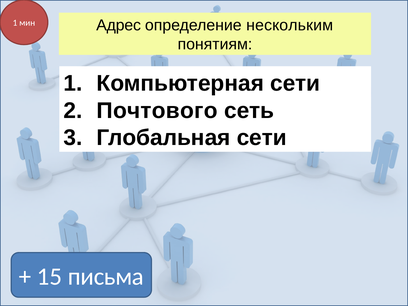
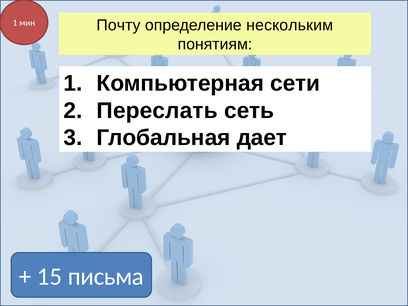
Адрес: Адрес -> Почту (118, 25)
Почтового: Почтового -> Переслать (157, 111)
Глобальная сети: сети -> дает (262, 138)
